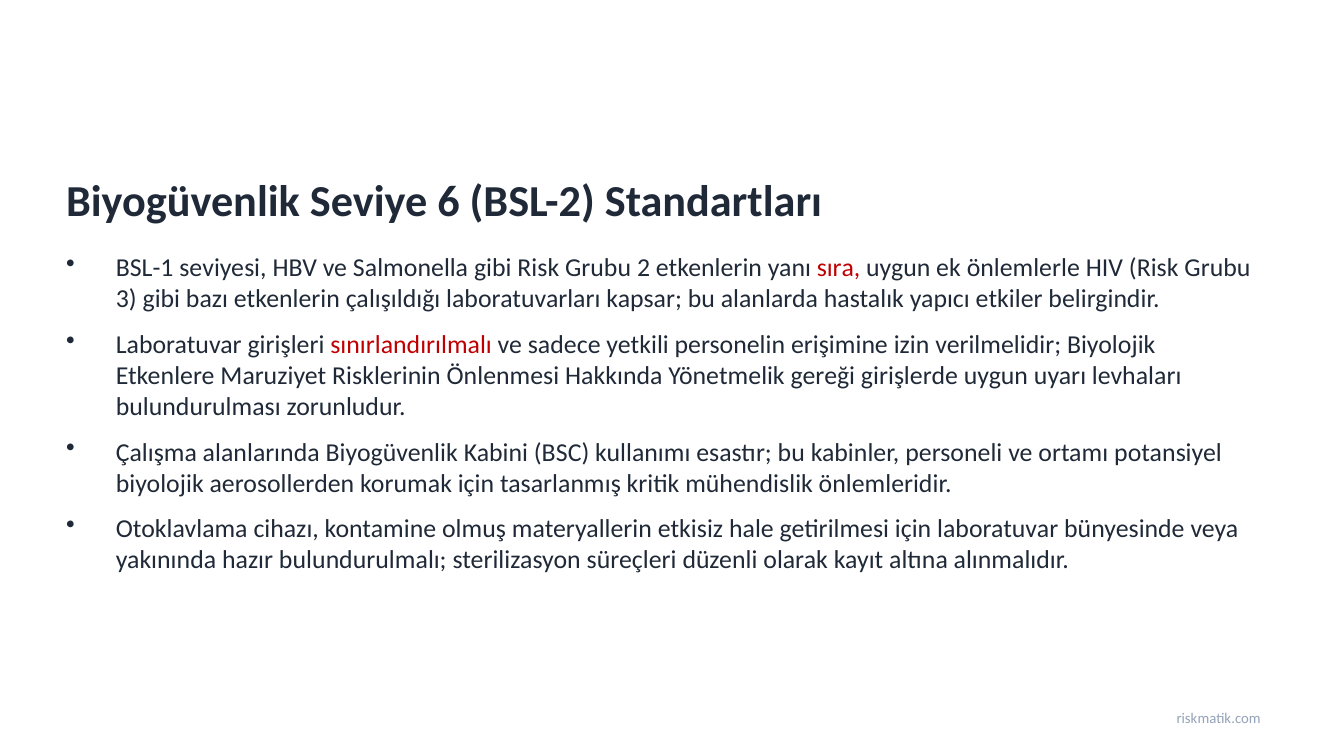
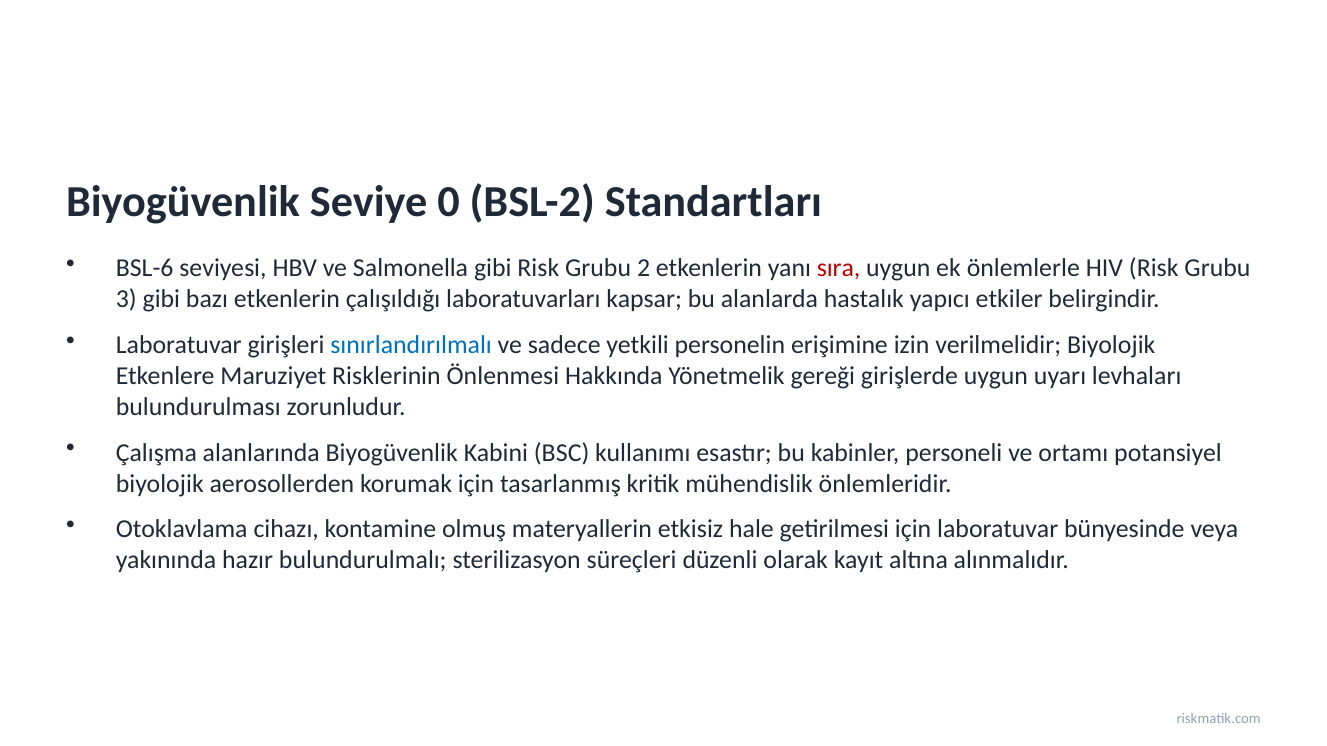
6: 6 -> 0 (449, 202)
BSL-1: BSL-1 -> BSL-6 (145, 268)
sınırlandırılmalı colour: red -> blue (411, 345)
